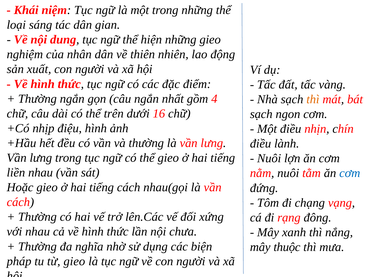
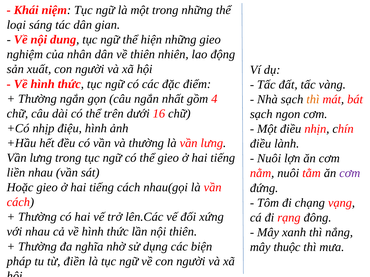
cơm colour: blue -> purple (350, 173)
nội chưa: chưa -> thiên (183, 232)
từ gieo: gieo -> điền (74, 262)
